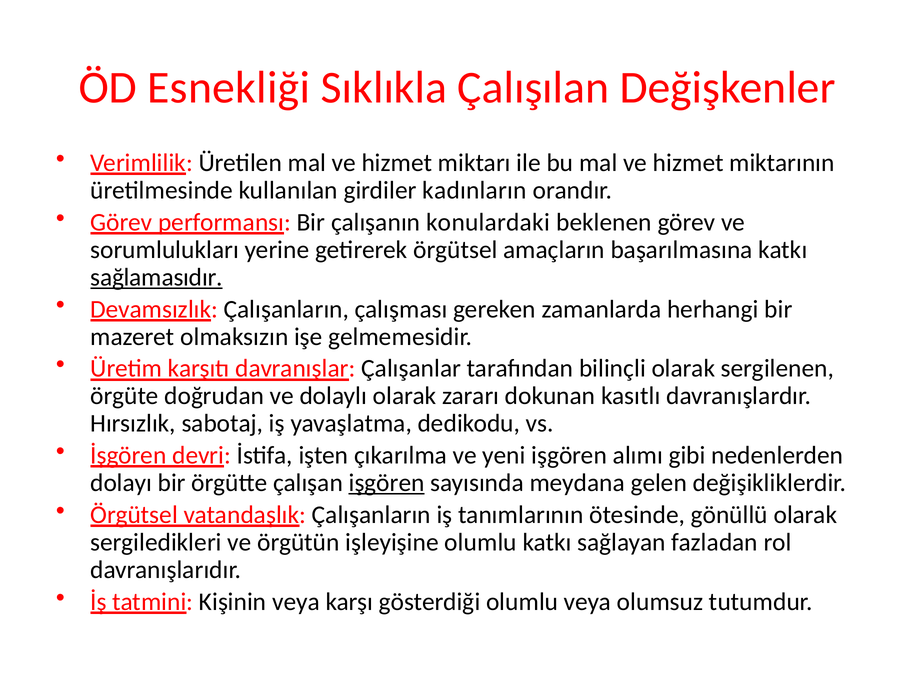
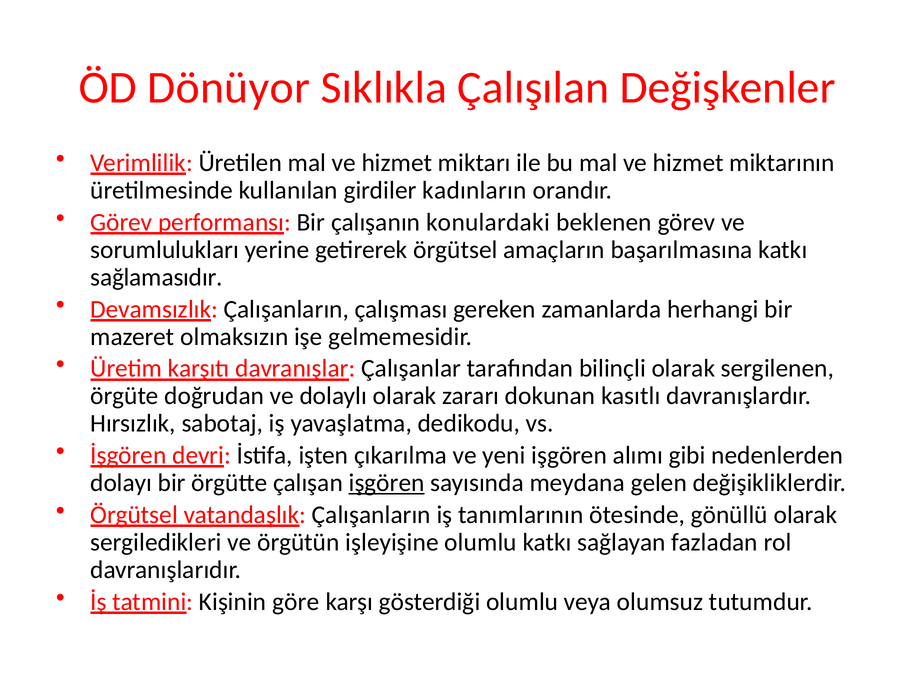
Esnekliği: Esnekliği -> Dönüyor (229, 88)
sağlamasıdır underline: present -> none (157, 277)
Kişinin veya: veya -> göre (296, 602)
